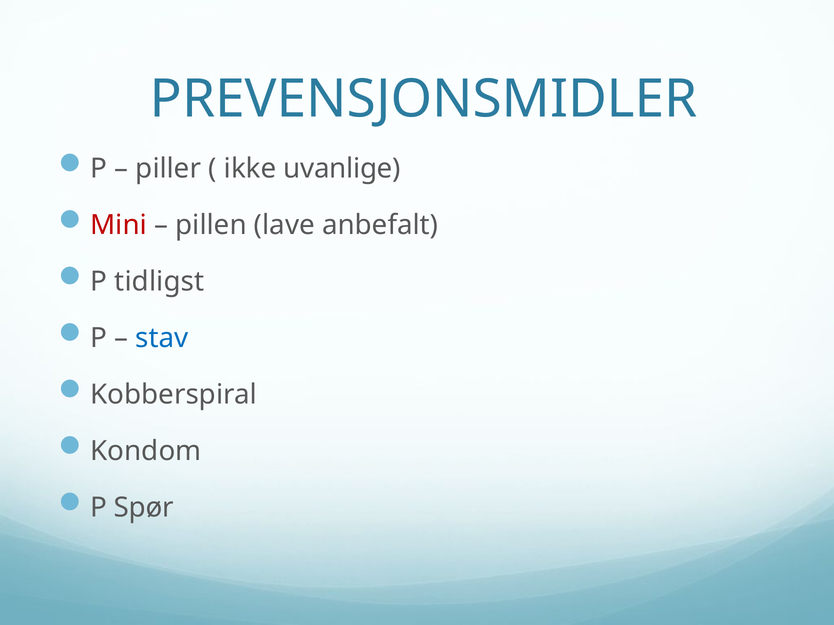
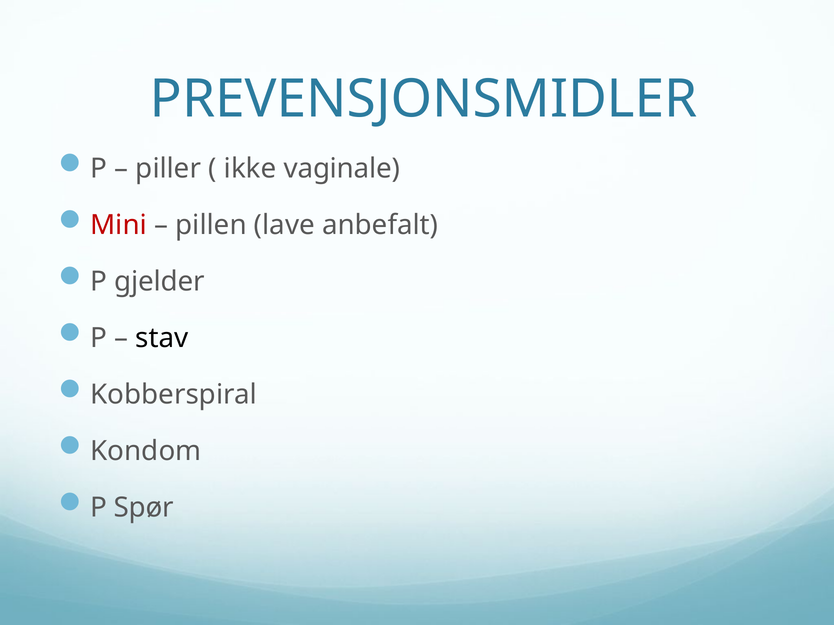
uvanlige: uvanlige -> vaginale (342, 169)
tidligst: tidligst -> gjelder (160, 282)
stav colour: blue -> black (162, 338)
